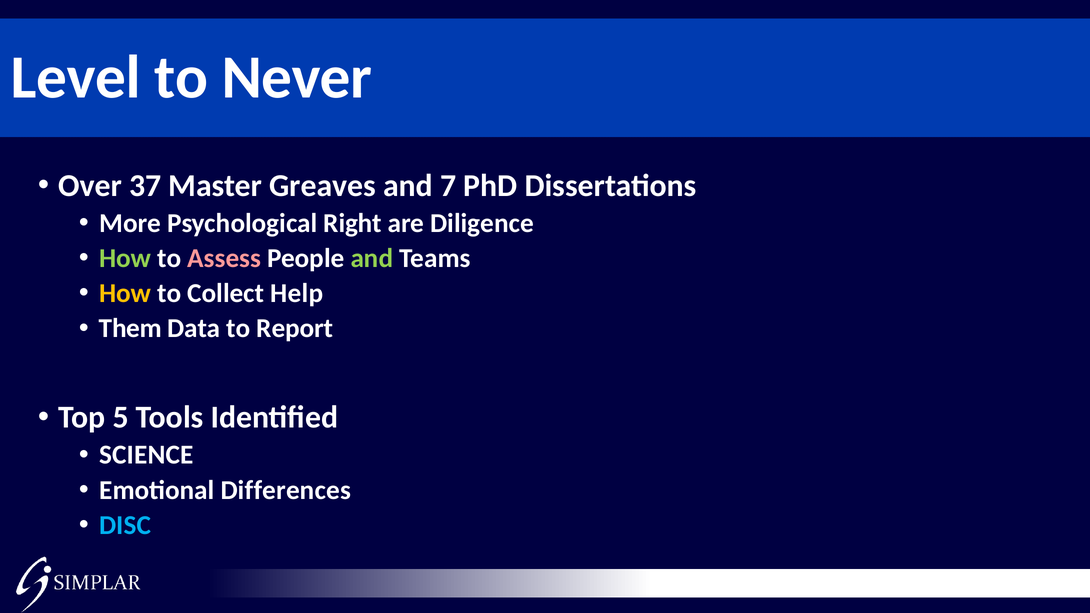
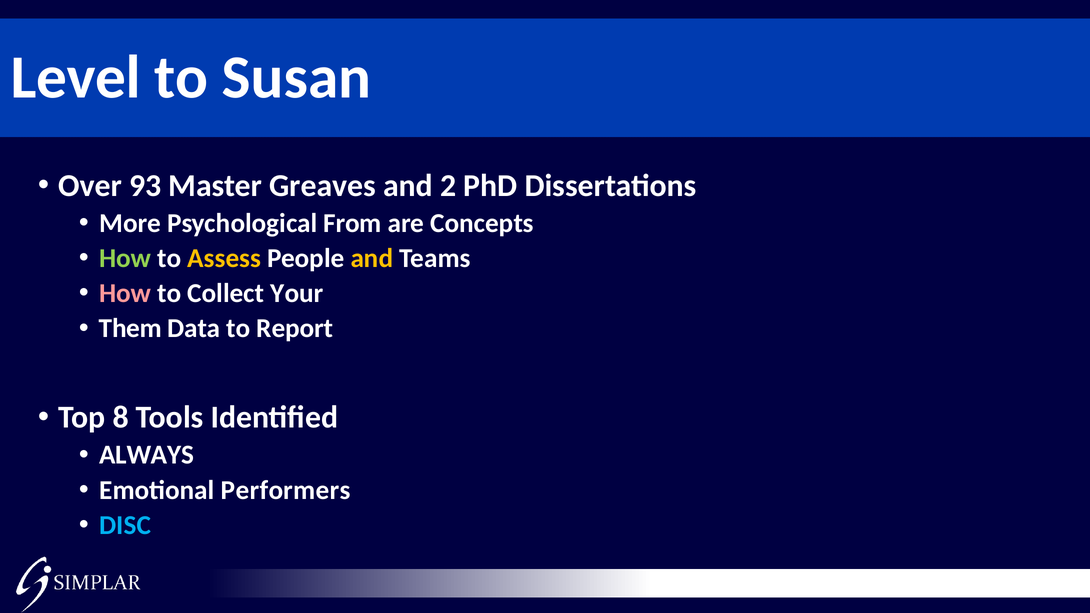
Never: Never -> Susan (296, 77)
37: 37 -> 93 (145, 186)
7: 7 -> 2 (448, 186)
Right: Right -> From (353, 223)
Diligence: Diligence -> Concepts (482, 223)
Assess colour: pink -> yellow (224, 258)
and colour: light green -> yellow (372, 258)
How colour: yellow -> pink (125, 293)
Help: Help -> Your (297, 293)
5: 5 -> 8 (121, 417)
SCIENCE: SCIENCE -> ALWAYS (147, 455)
Differences: Differences -> Performers (286, 490)
